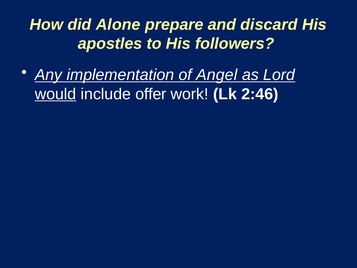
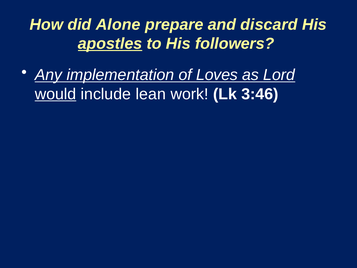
apostles underline: none -> present (110, 44)
Angel: Angel -> Loves (217, 75)
offer: offer -> lean (151, 94)
2:46: 2:46 -> 3:46 (260, 94)
